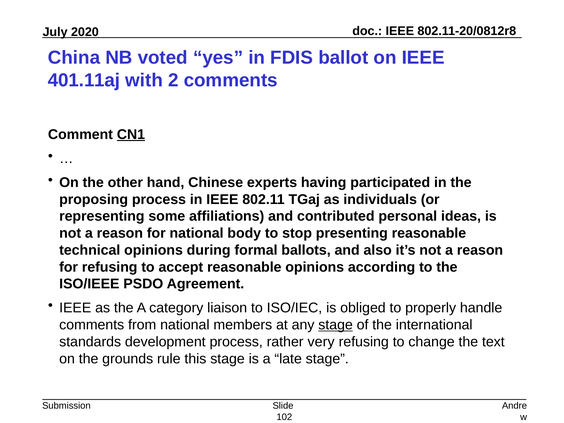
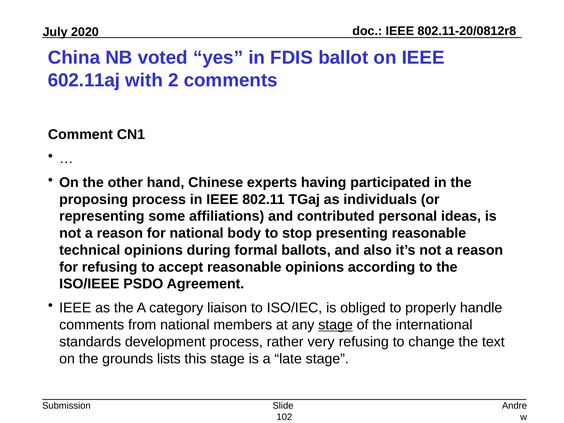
401.11aj: 401.11aj -> 602.11aj (84, 80)
CN1 underline: present -> none (131, 134)
rule: rule -> lists (169, 359)
